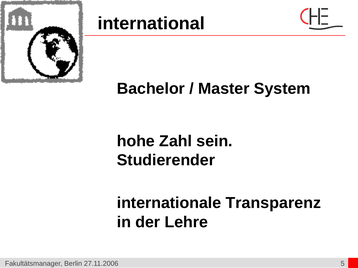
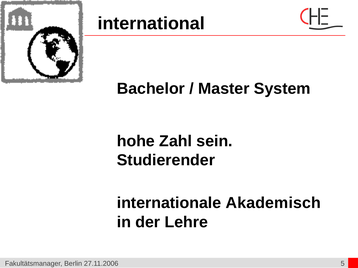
Transparenz: Transparenz -> Akademisch (273, 203)
